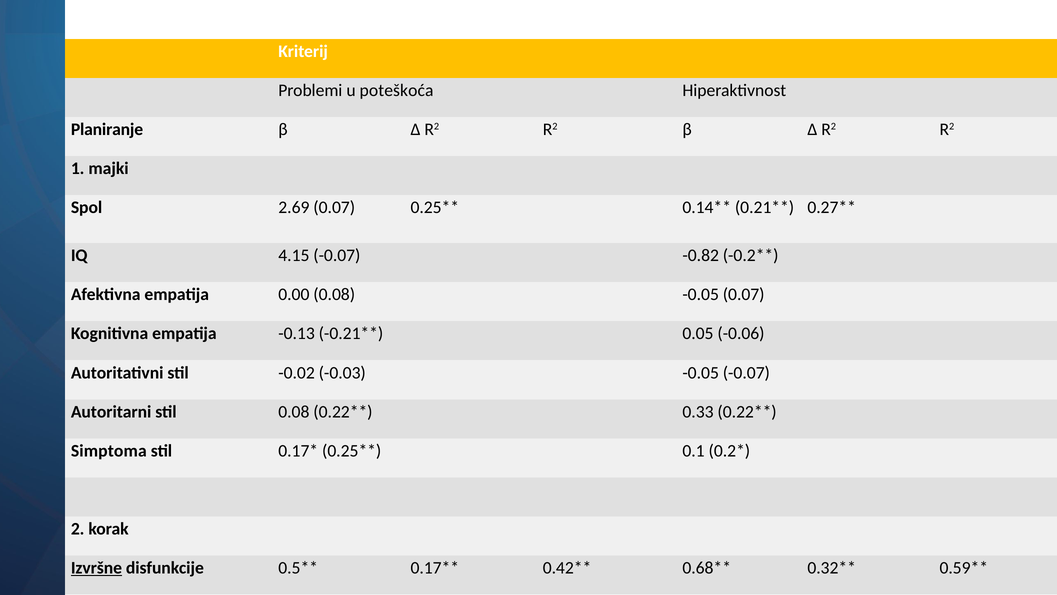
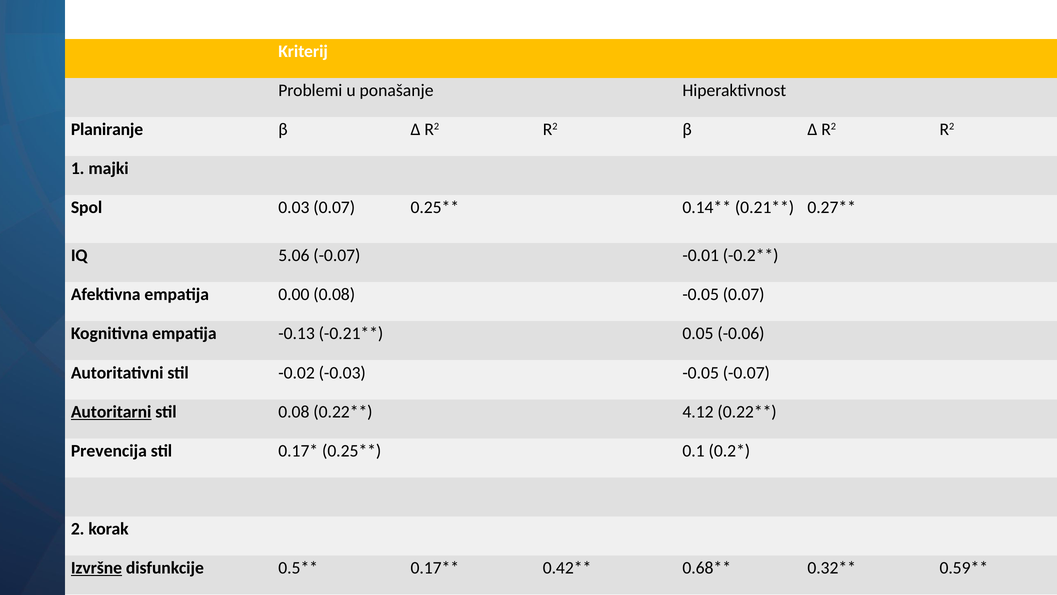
poteškoća: poteškoća -> ponašanje (397, 90)
2.69: 2.69 -> 0.03 (294, 207)
4.15: 4.15 -> 5.06 (294, 255)
-0.82: -0.82 -> -0.01 (701, 255)
Autoritarni underline: none -> present (111, 411)
0.33: 0.33 -> 4.12 (698, 411)
Simptoma: Simptoma -> Prevencija (109, 451)
